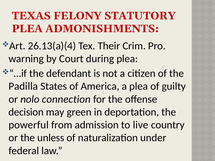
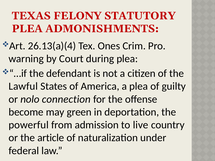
Their: Their -> Ones (109, 46)
Padilla: Padilla -> Lawful (23, 86)
decision: decision -> become (26, 112)
unless: unless -> article (51, 138)
